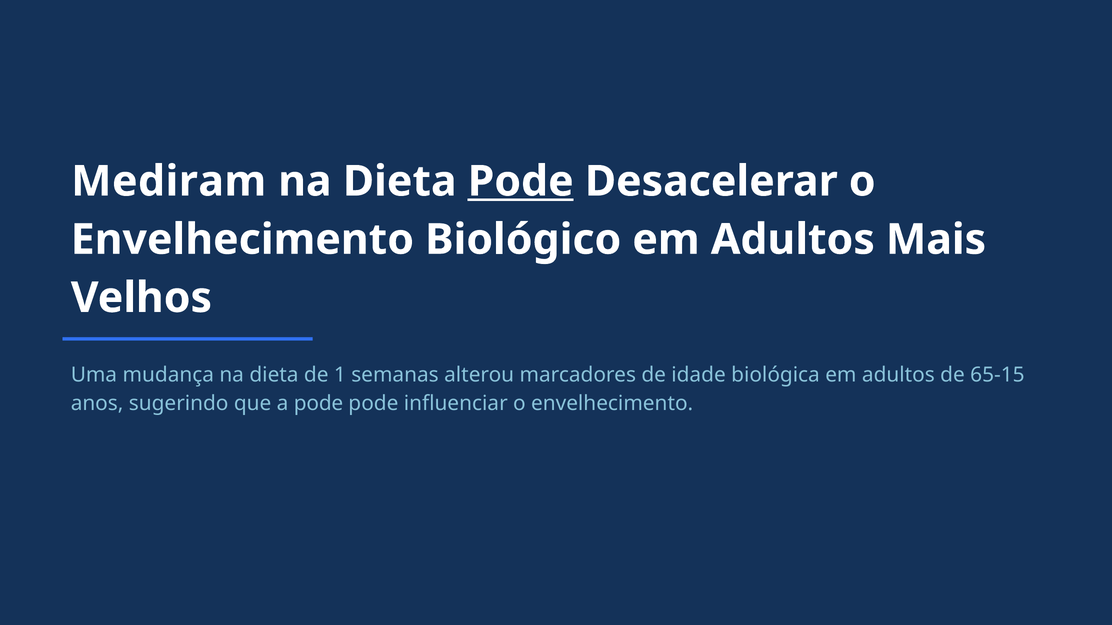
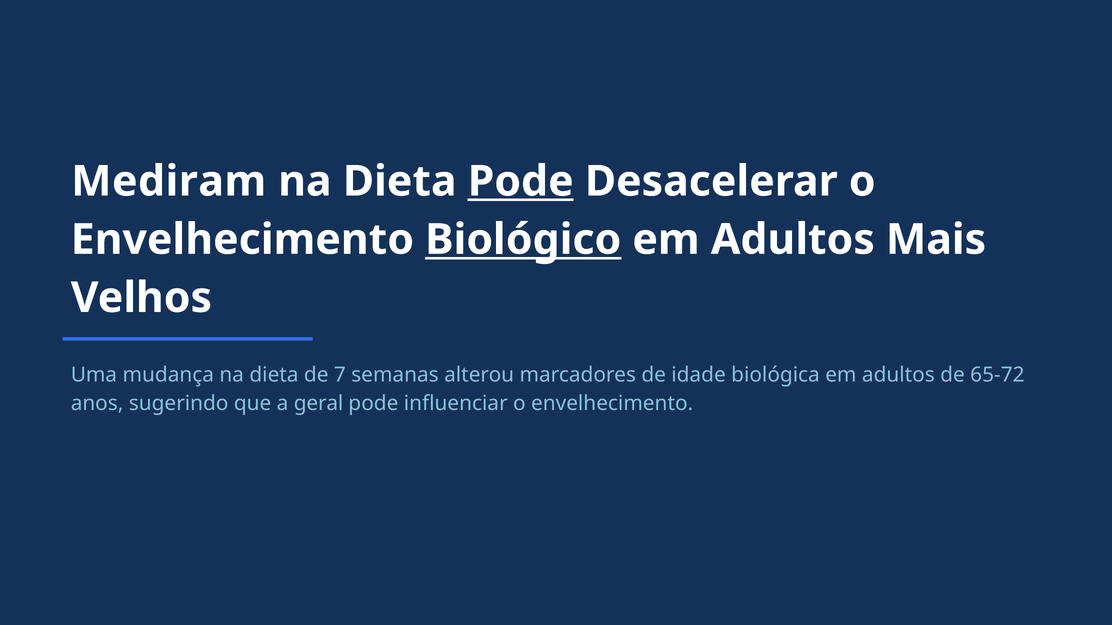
Biológico underline: none -> present (523, 240)
1: 1 -> 7 (340, 375)
65-15: 65-15 -> 65-72 (997, 375)
a pode: pode -> geral (319, 403)
